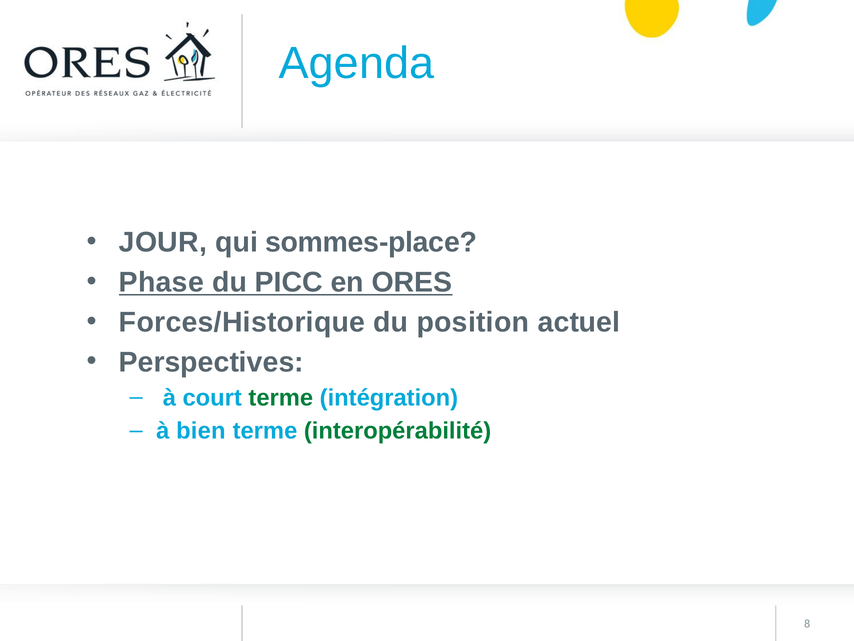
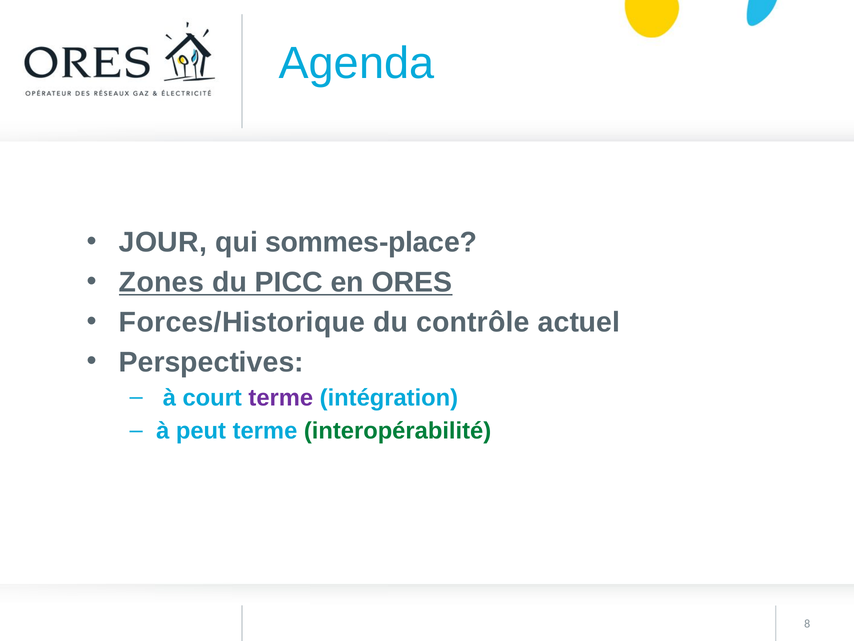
Phase: Phase -> Zones (161, 282)
position: position -> contrôle (473, 322)
terme colour: green -> purple (281, 398)
bien: bien -> peut (201, 431)
